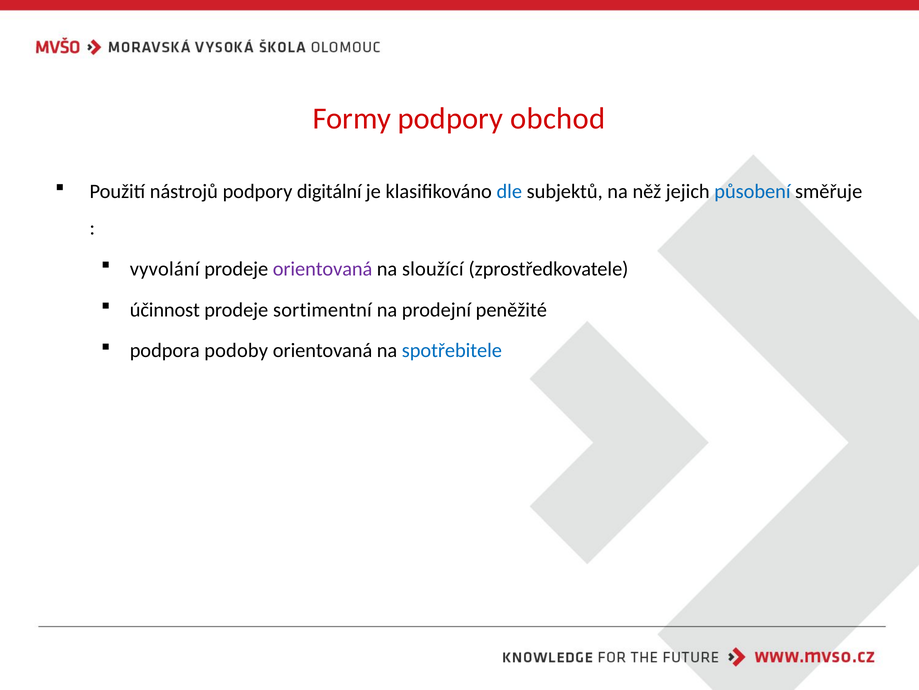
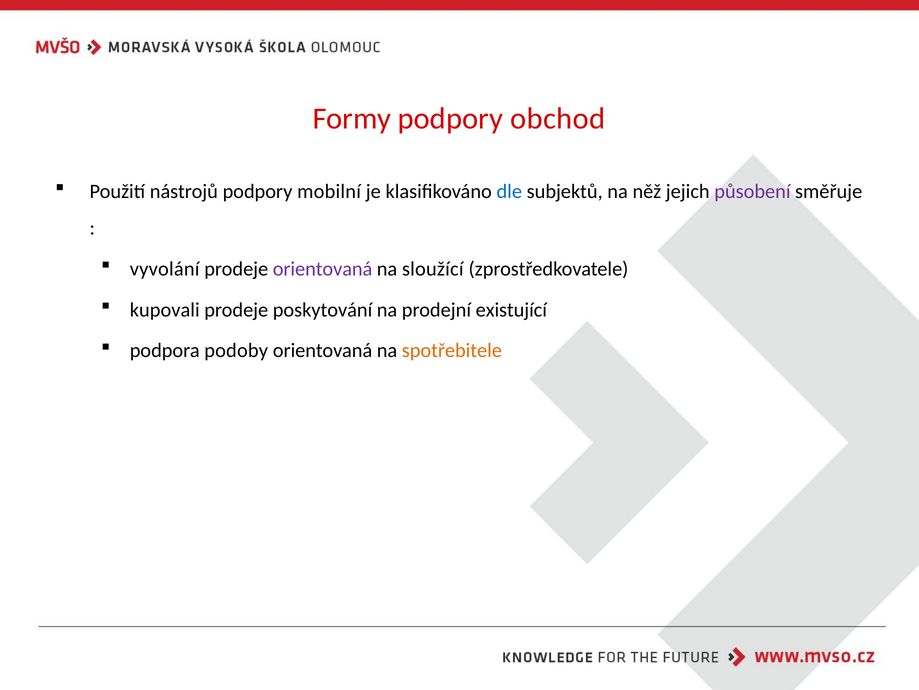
digitální: digitální -> mobilní (329, 191)
působení colour: blue -> purple (752, 191)
účinnost: účinnost -> kupovali (165, 310)
sortimentní: sortimentní -> poskytování (323, 310)
peněžité: peněžité -> existující (511, 310)
spotřebitele colour: blue -> orange (452, 350)
